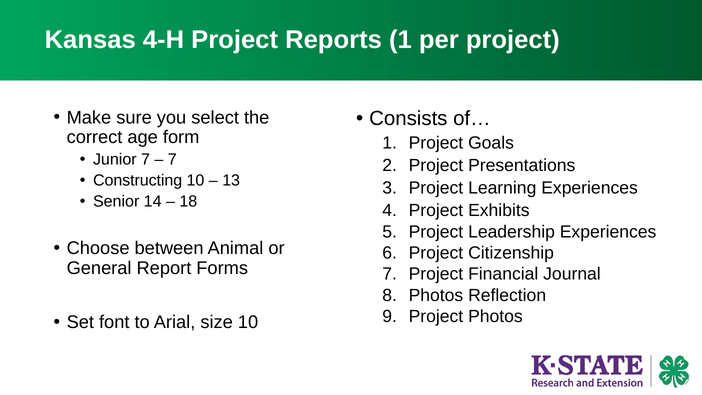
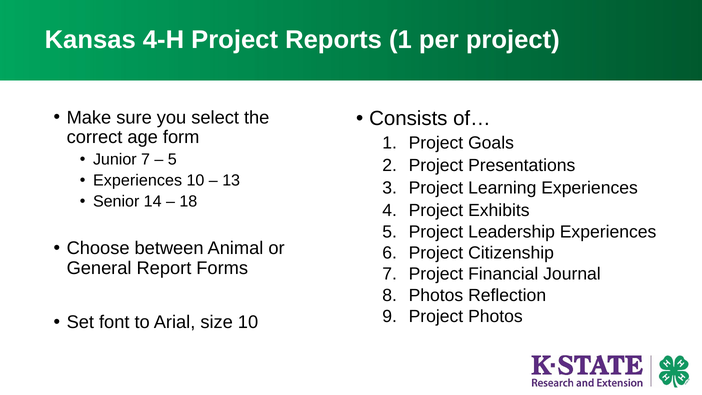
7: 7 -> 5 (172, 159)
Constructing: Constructing -> Experiences (138, 180)
